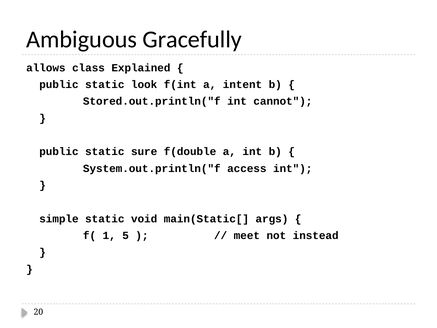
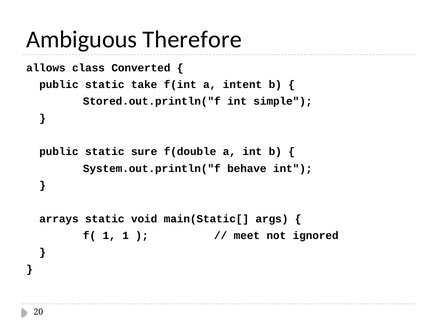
Gracefully: Gracefully -> Therefore (192, 40)
Explained: Explained -> Converted (141, 68)
look: look -> take (144, 85)
cannot: cannot -> simple (283, 101)
access: access -> behave (247, 168)
simple: simple -> arrays (59, 219)
1 5: 5 -> 1 (126, 235)
instead: instead -> ignored (316, 235)
